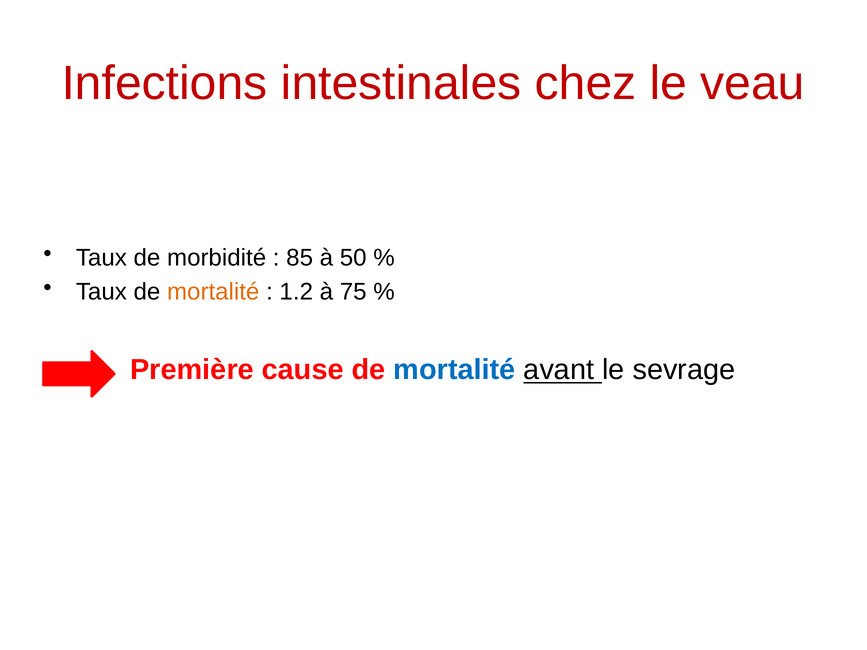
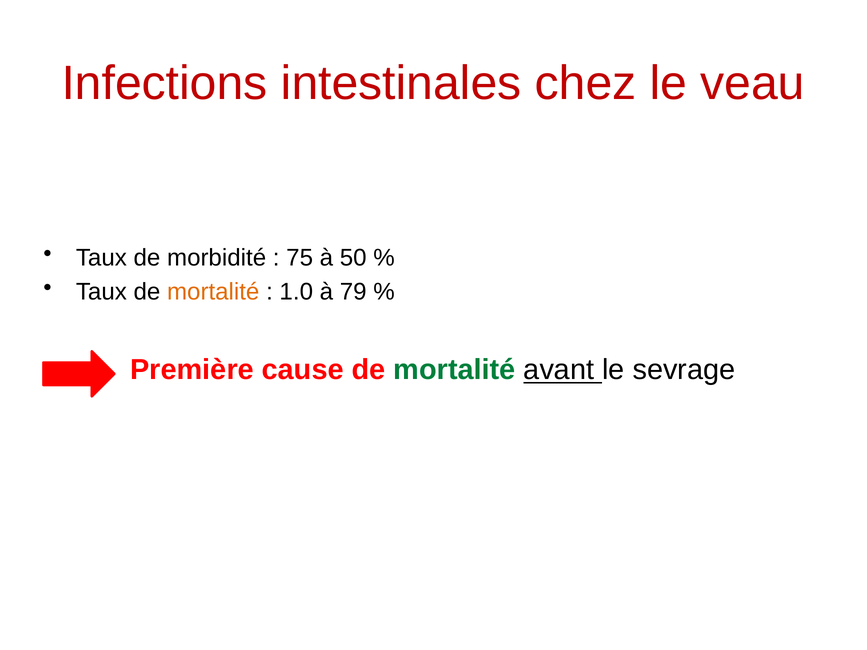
85: 85 -> 75 (300, 258)
1.2: 1.2 -> 1.0 (296, 292)
75: 75 -> 79 (353, 292)
mortalité colour: blue -> green (454, 370)
